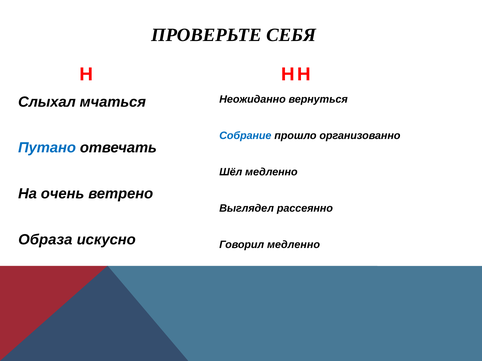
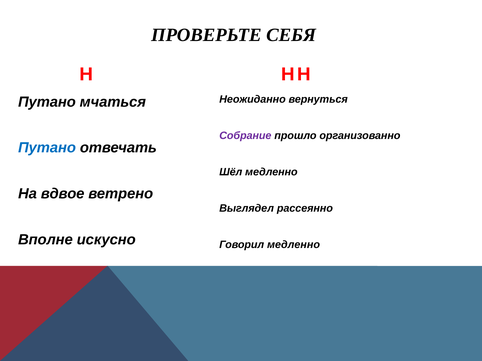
Слыхал: Слыхал -> Путано (47, 102)
Собрание colour: blue -> purple (245, 136)
очень: очень -> вдвое (63, 194)
Образа: Образа -> Вполне (45, 240)
